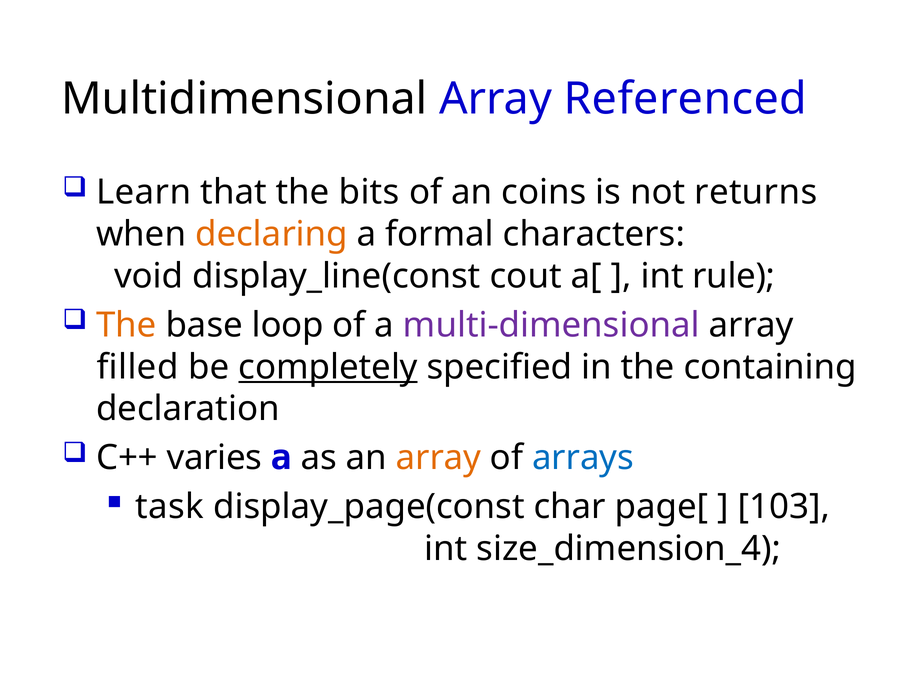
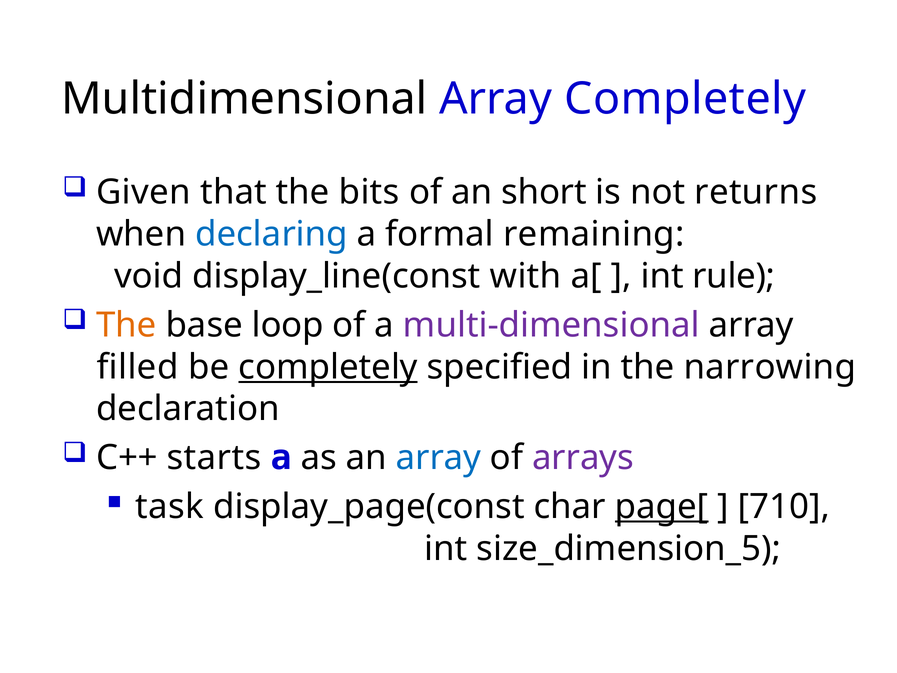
Array Referenced: Referenced -> Completely (685, 99)
Learn: Learn -> Given (144, 192)
coins: coins -> short (544, 192)
declaring colour: orange -> blue (272, 234)
characters: characters -> remaining (594, 234)
cout: cout -> with (526, 276)
containing: containing -> narrowing (770, 367)
varies: varies -> starts (214, 458)
array colour: orange -> blue (439, 458)
arrays colour: blue -> purple (583, 458)
page[ underline: none -> present (662, 506)
103: 103 -> 710 (784, 506)
size_dimension_4: size_dimension_4 -> size_dimension_5 (629, 548)
